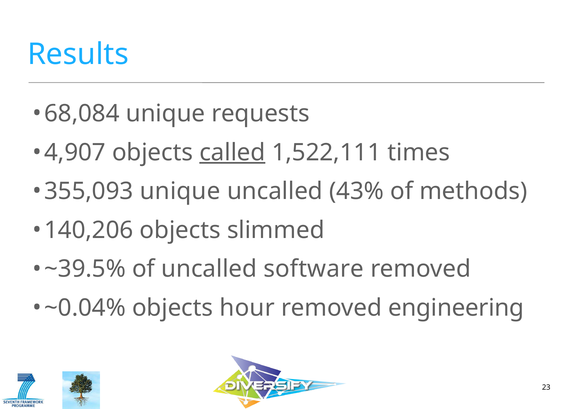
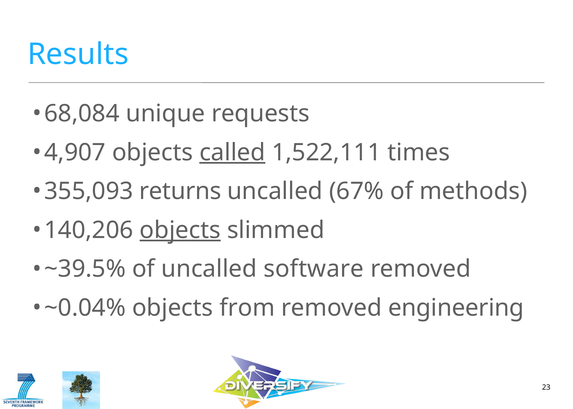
unique: unique -> returns (180, 191)
43%: 43% -> 67% (357, 191)
objects underline: none -> present (180, 230)
hour: hour -> from (247, 308)
